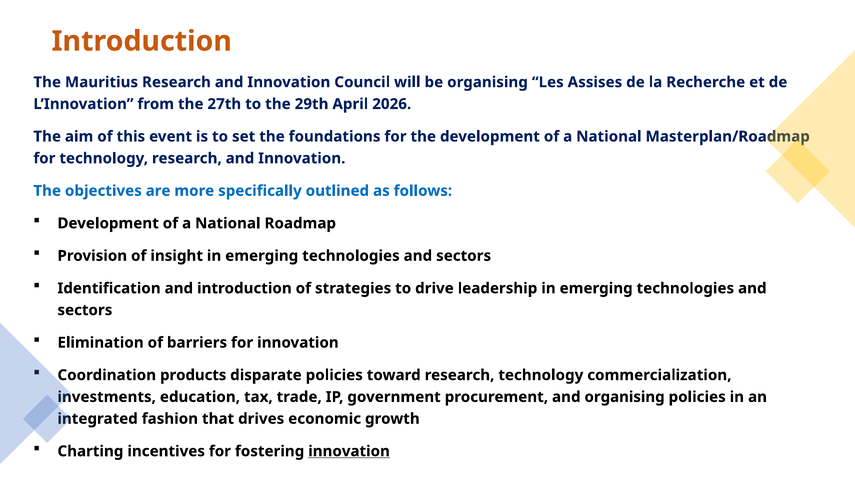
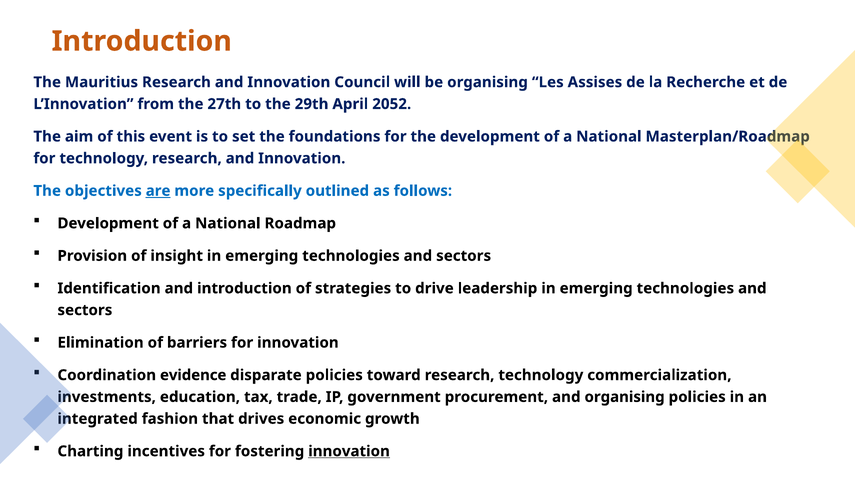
2026: 2026 -> 2052 (392, 104)
are underline: none -> present (158, 191)
products: products -> evidence (193, 375)
